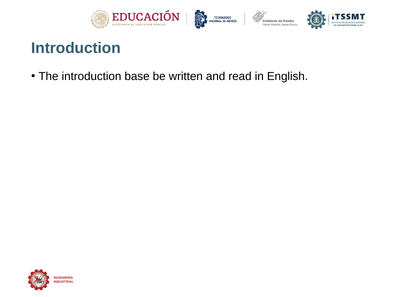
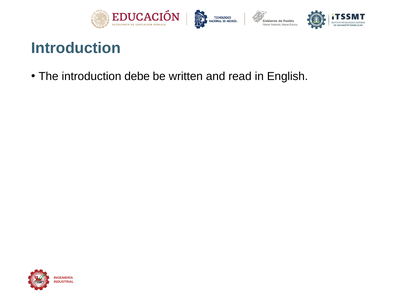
base: base -> debe (137, 76)
